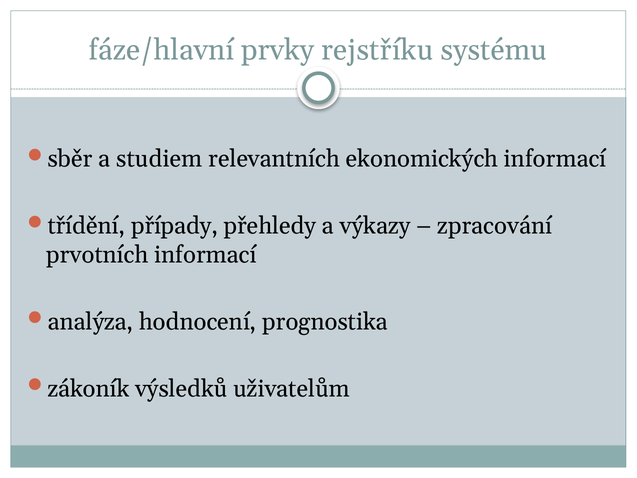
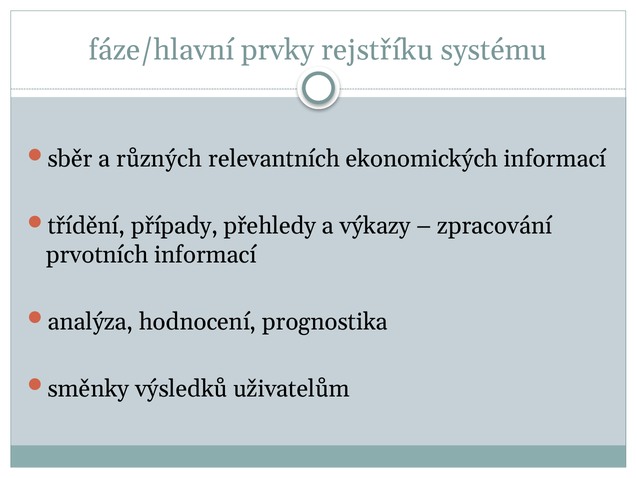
studiem: studiem -> různých (159, 159)
zákoník: zákoník -> směnky (88, 389)
